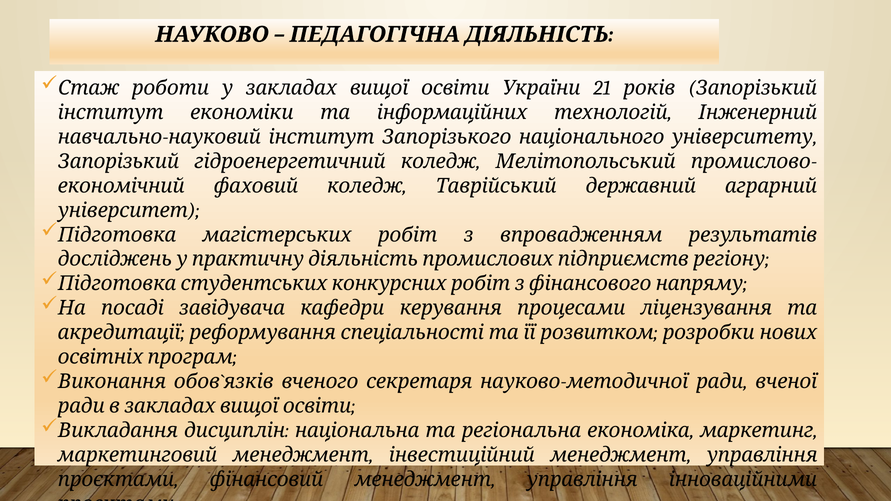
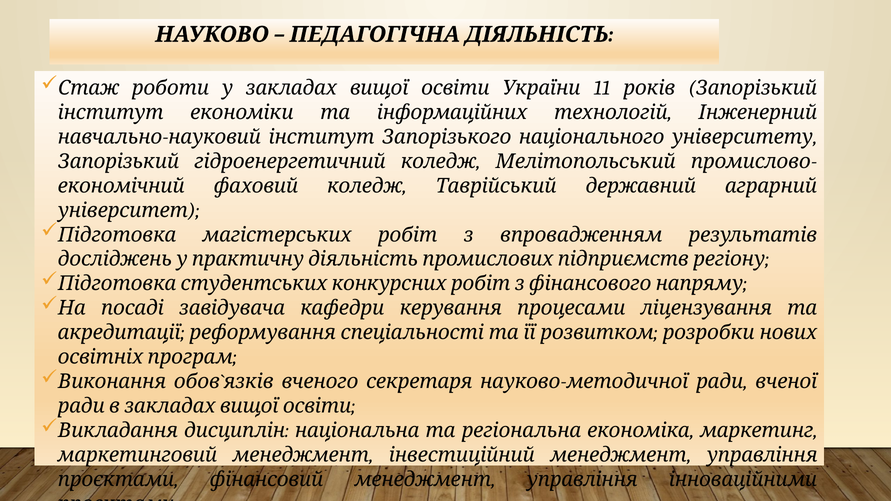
21: 21 -> 11 (602, 88)
